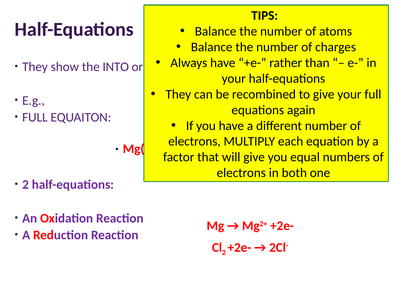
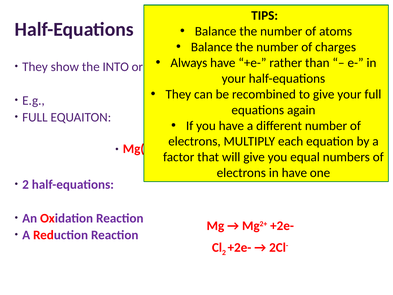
in both: both -> have (294, 173)
